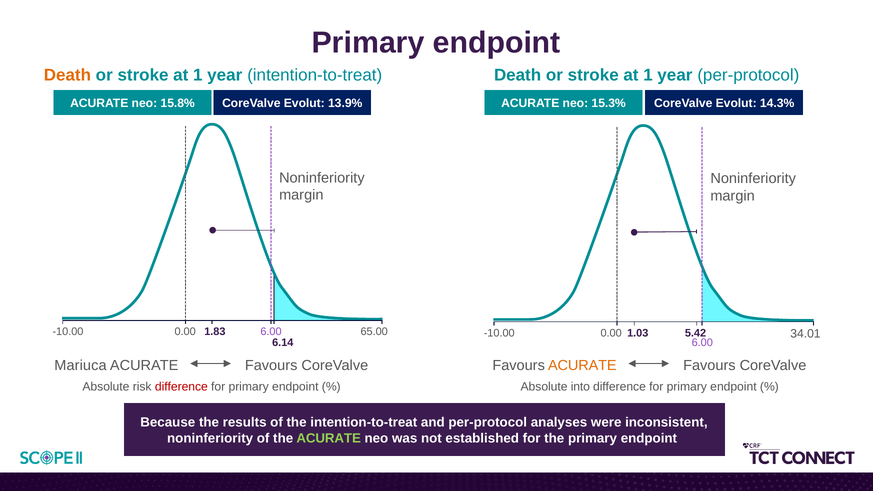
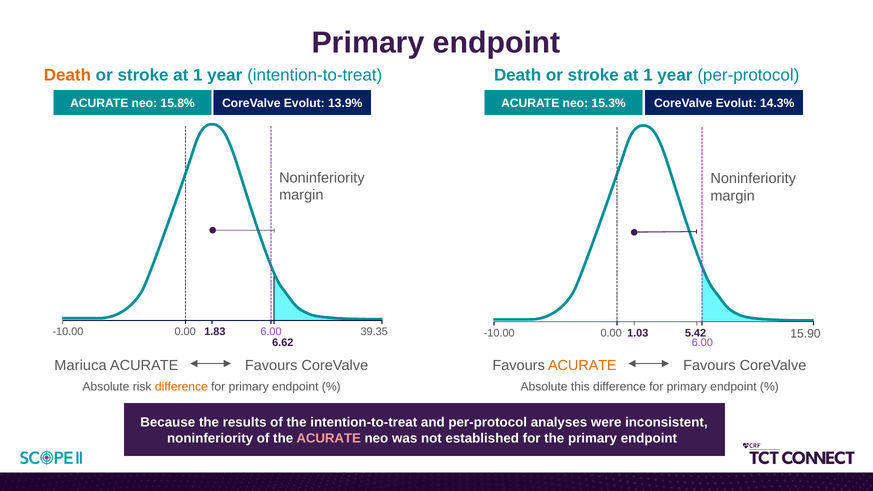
65.00: 65.00 -> 39.35 (374, 332)
34.01: 34.01 -> 15.90 (805, 334)
6.14: 6.14 -> 6.62 (283, 343)
difference colour: red -> orange (181, 387)
into: into -> this (580, 387)
ACURATE colour: light green -> pink (329, 439)
